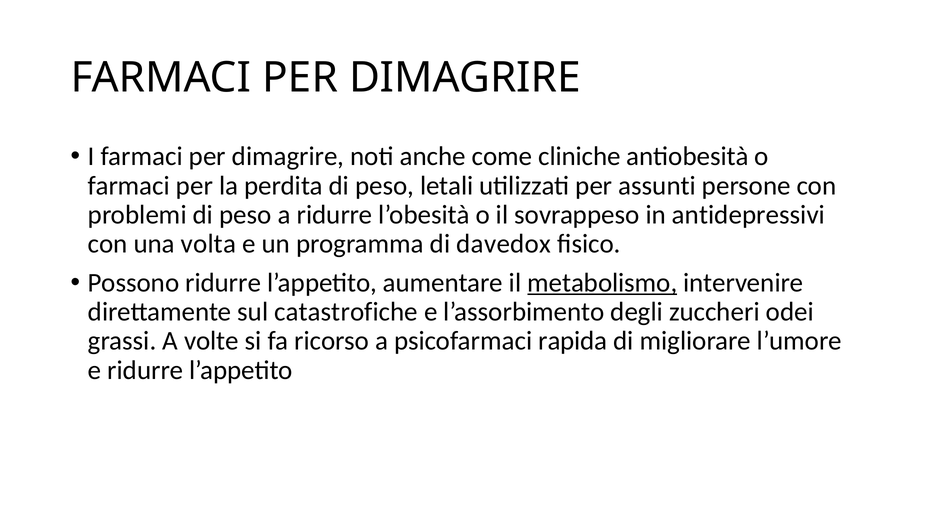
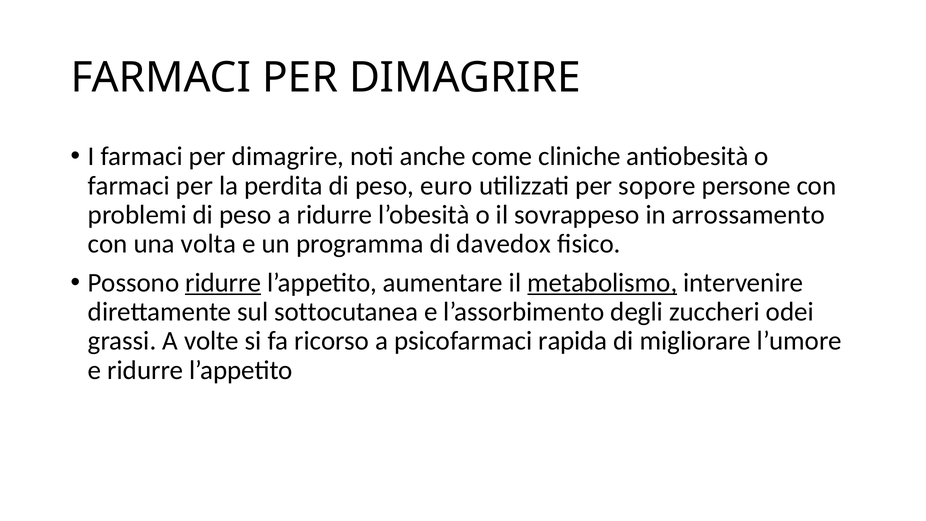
letali: letali -> euro (446, 186)
assunti: assunti -> sopore (657, 186)
antidepressivi: antidepressivi -> arrossamento (749, 215)
ridurre underline: none -> present (223, 283)
catastrofiche: catastrofiche -> sottocutanea (346, 312)
